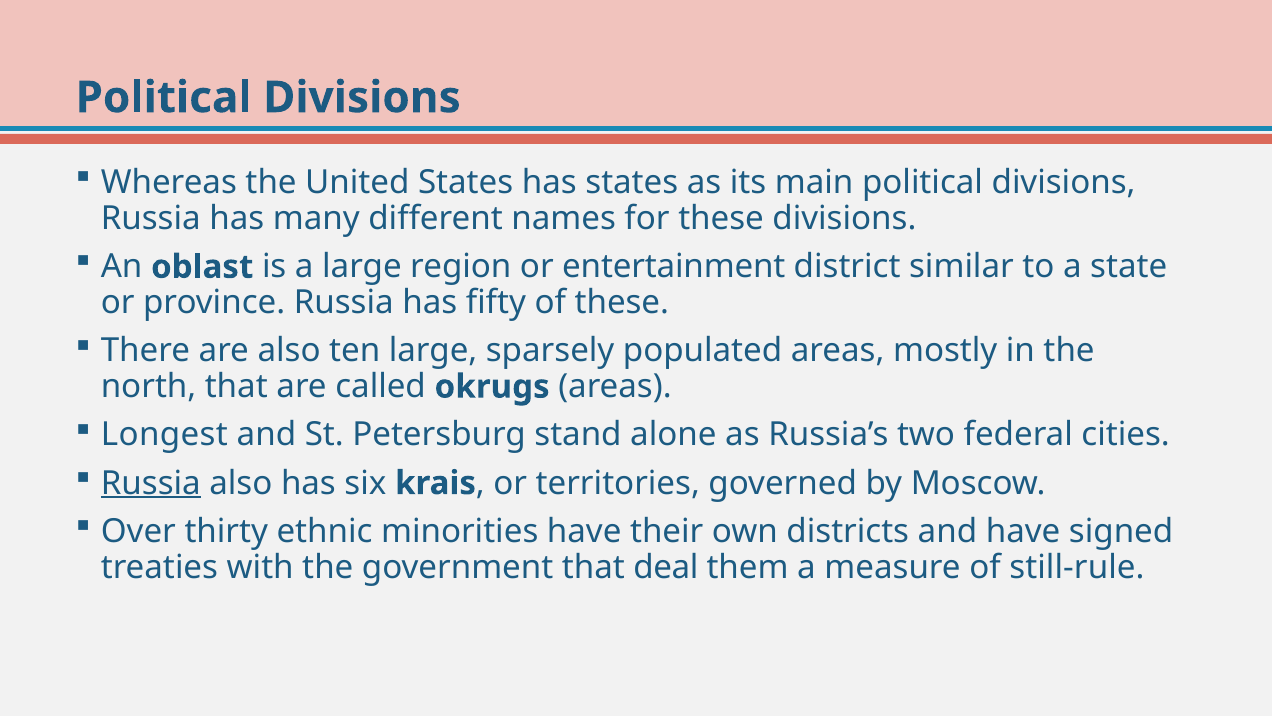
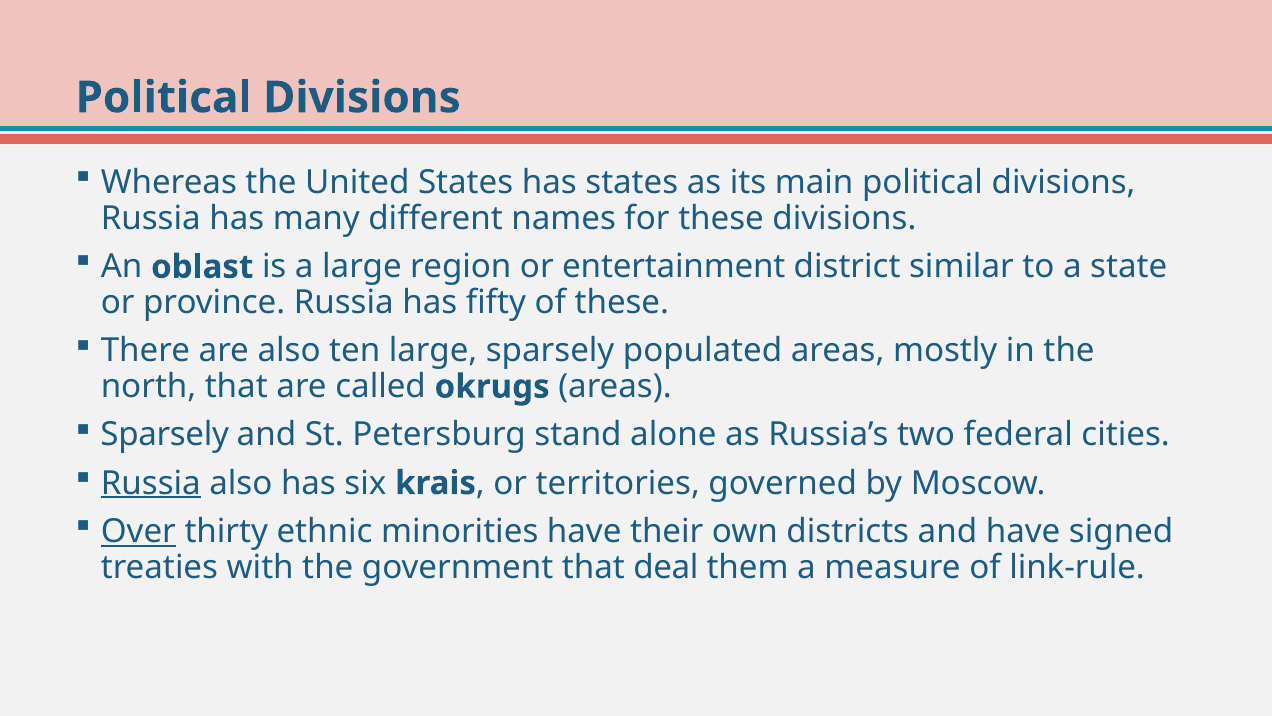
Longest: Longest -> Sparsely (165, 435)
Over underline: none -> present (138, 531)
still-rule: still-rule -> link-rule (1077, 567)
